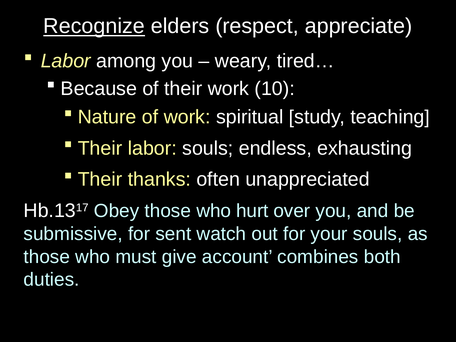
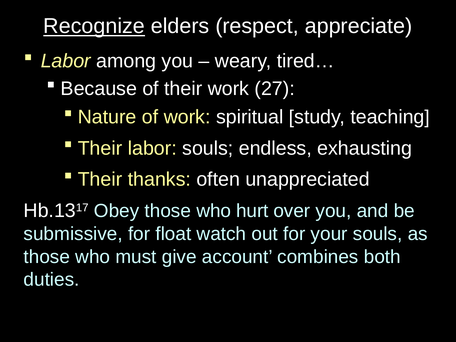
10: 10 -> 27 (275, 89)
sent: sent -> float (173, 234)
